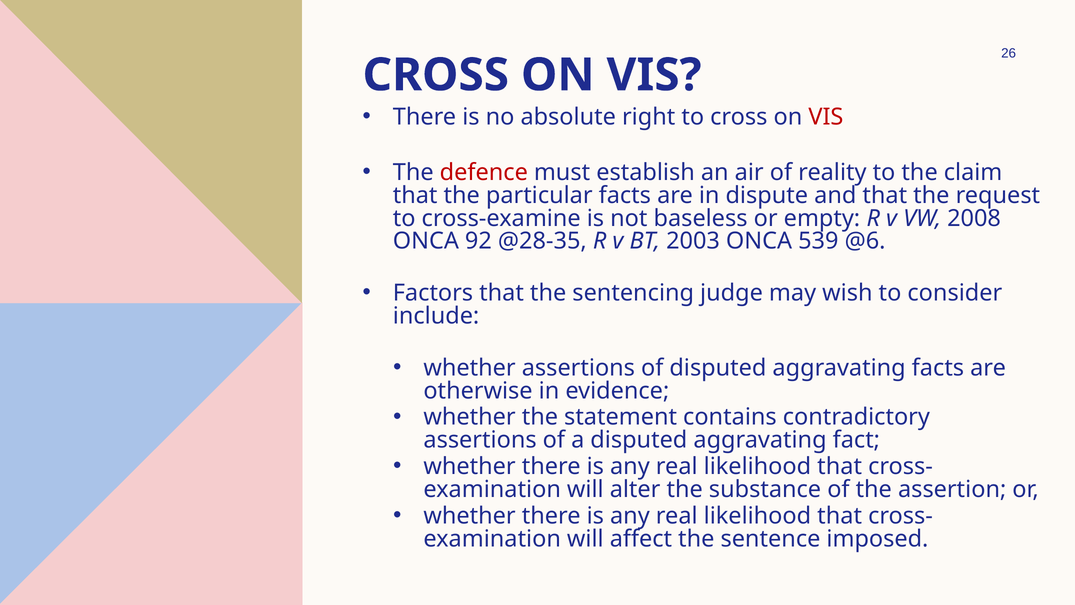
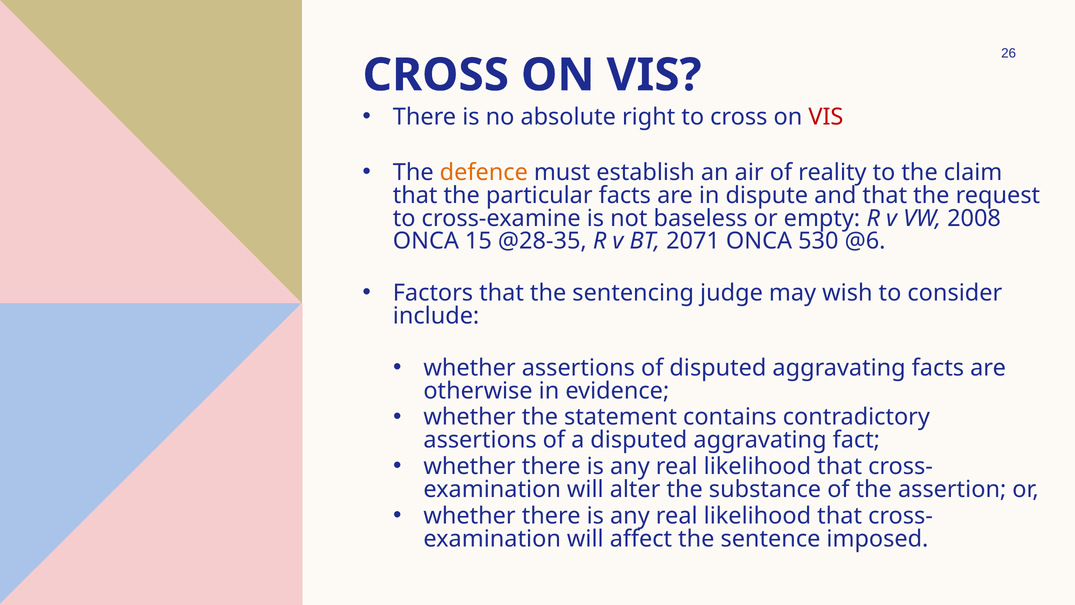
defence colour: red -> orange (484, 173)
92: 92 -> 15 (478, 241)
2003: 2003 -> 2071 (693, 241)
539: 539 -> 530 (818, 241)
